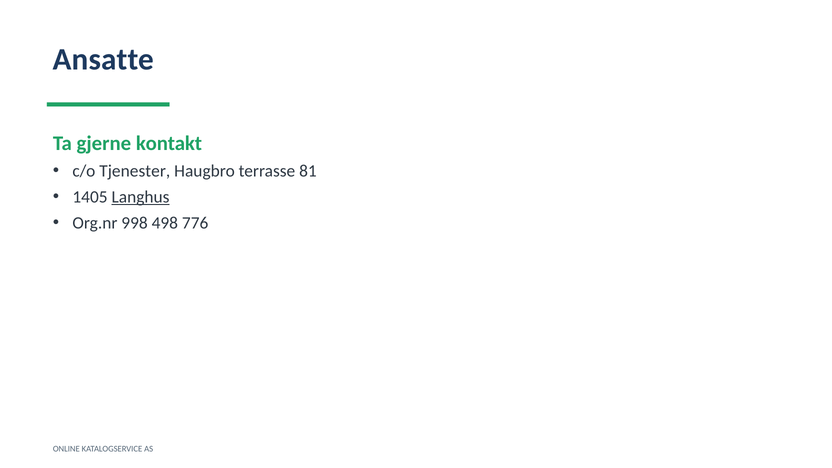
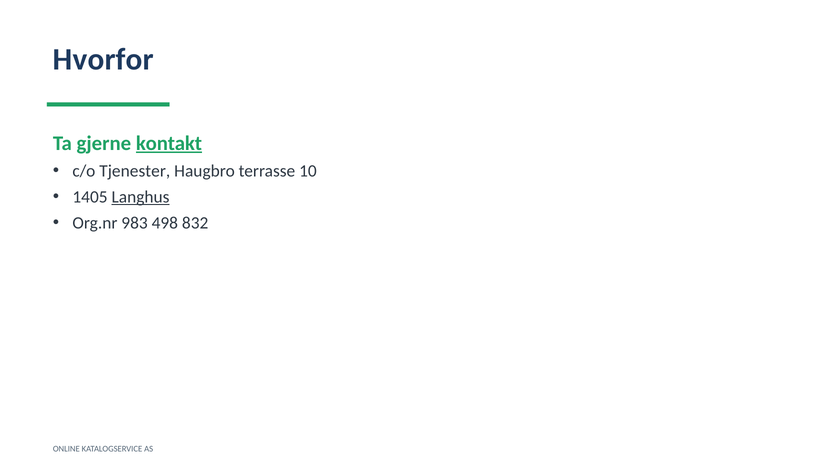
Ansatte: Ansatte -> Hvorfor (103, 59)
kontakt underline: none -> present (169, 143)
81: 81 -> 10 (308, 171)
998: 998 -> 983 (135, 223)
776: 776 -> 832 (195, 223)
